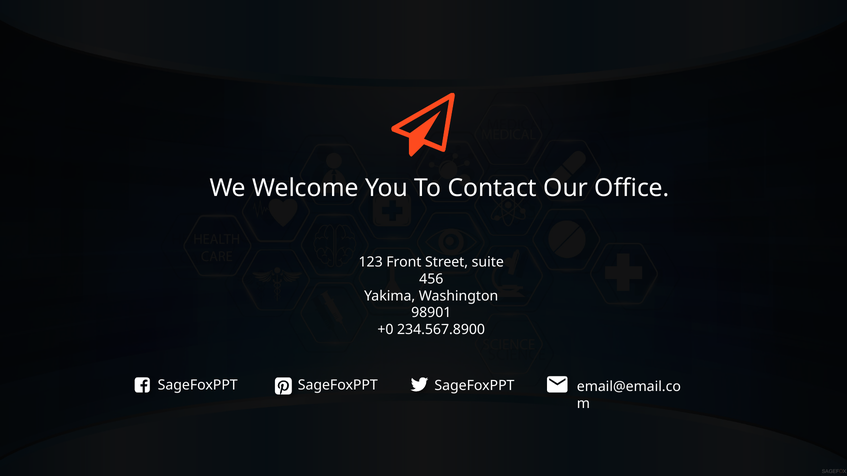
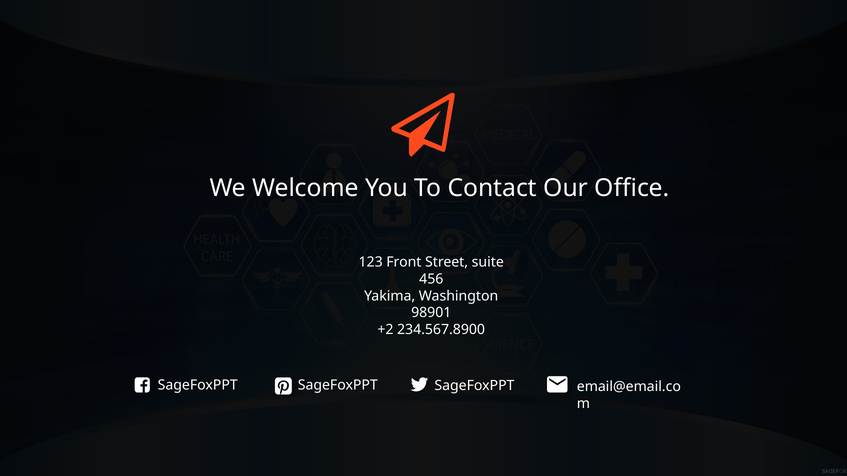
+0: +0 -> +2 (385, 330)
